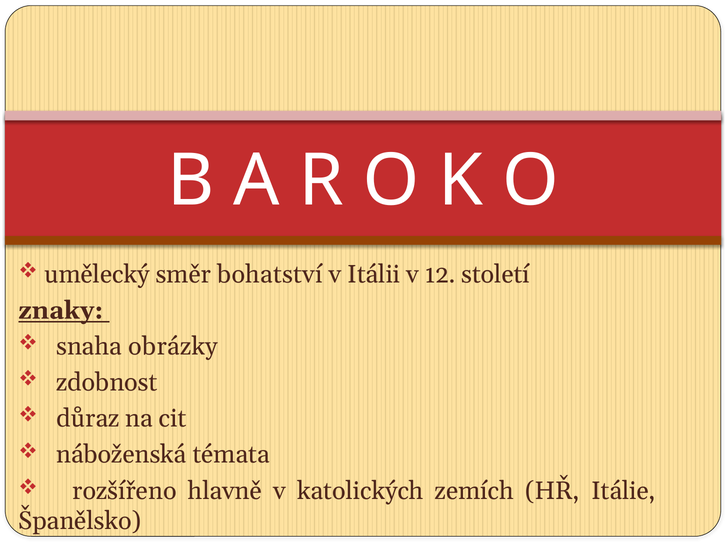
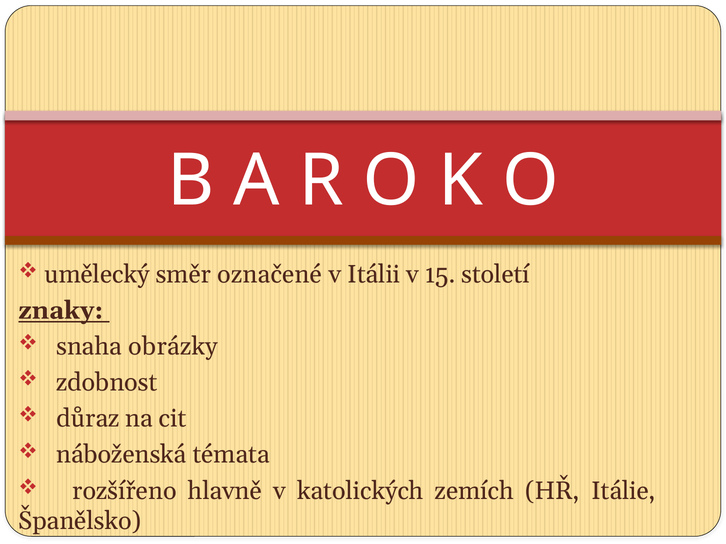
bohatství: bohatství -> označené (270, 275)
12: 12 -> 15 (440, 275)
